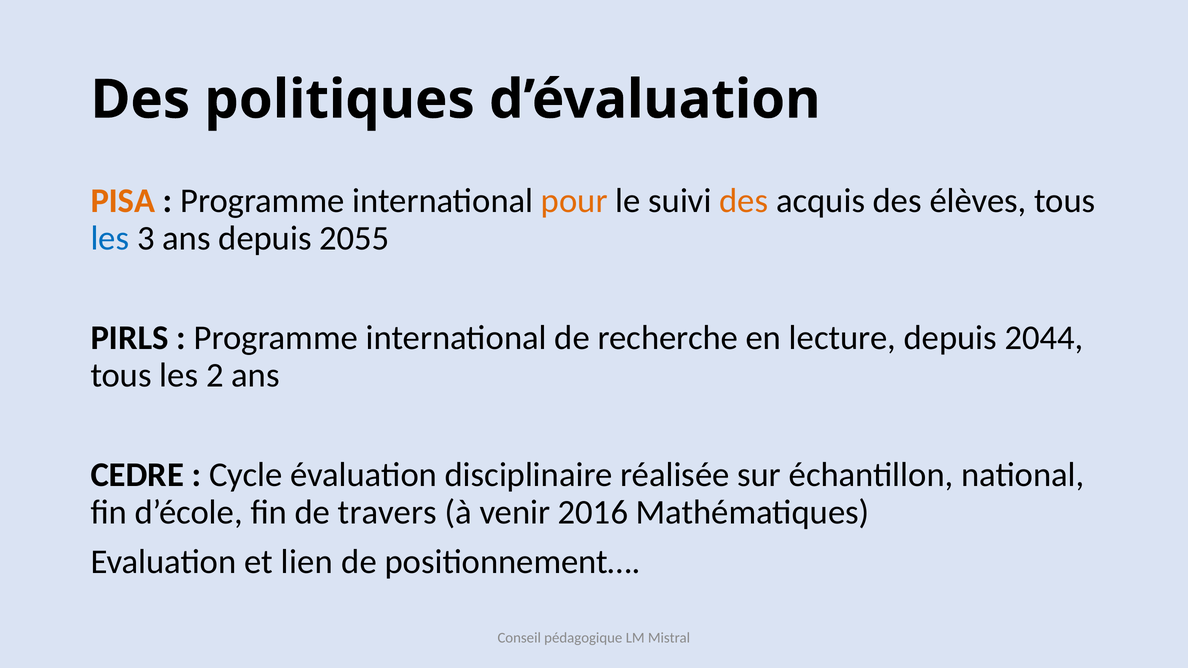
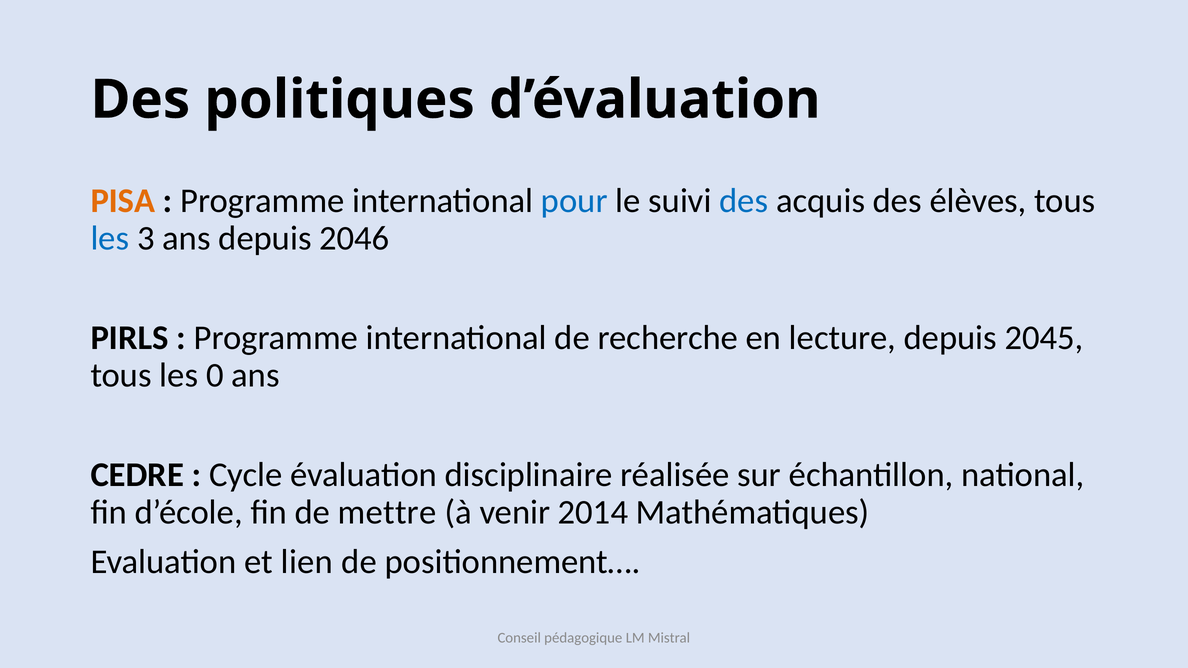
pour colour: orange -> blue (574, 201)
des colour: orange -> blue (744, 201)
2055: 2055 -> 2046 (354, 238)
2044: 2044 -> 2045 (1044, 338)
2: 2 -> 0 (215, 375)
travers: travers -> mettre (387, 512)
2016: 2016 -> 2014 (593, 512)
